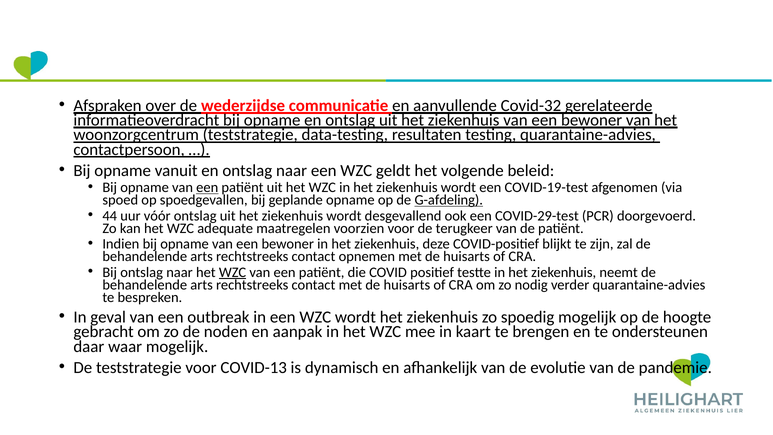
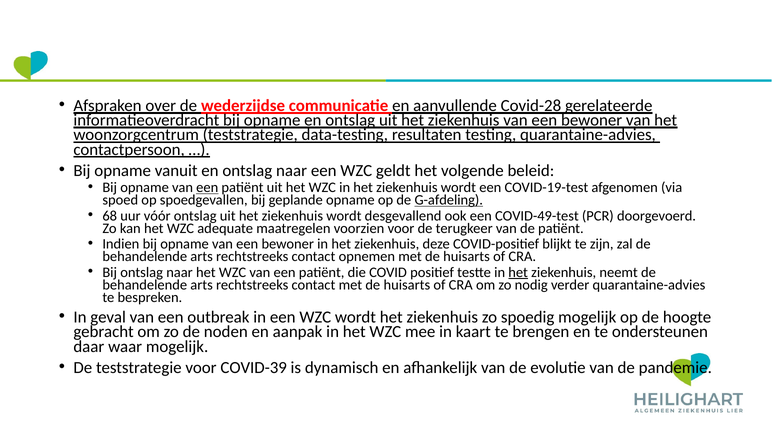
Covid-32: Covid-32 -> Covid-28 (531, 106)
44: 44 -> 68 (110, 216)
COVID-29-test: COVID-29-test -> COVID-49-test (537, 216)
WZC underline: present -> none (233, 272)
het underline: none -> present (518, 272)
COVID-13: COVID-13 -> COVID-39 (254, 367)
